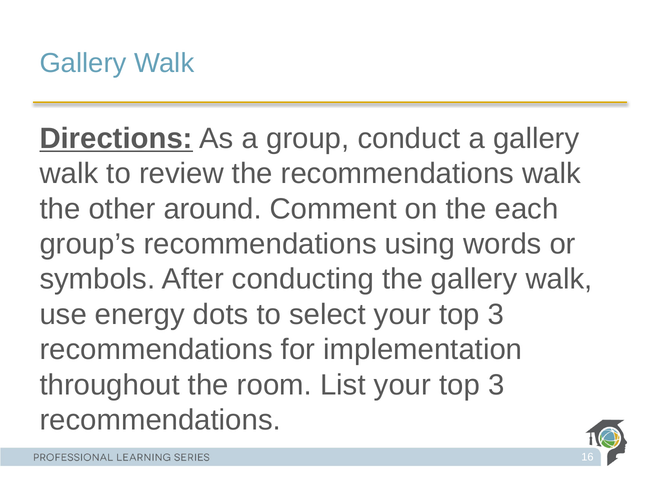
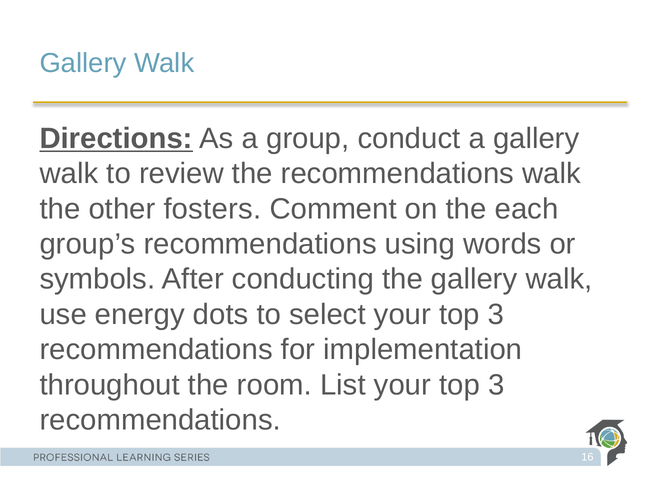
around: around -> fosters (212, 209)
